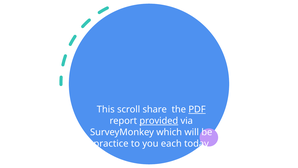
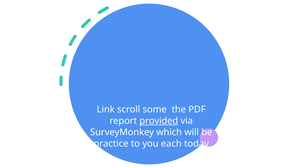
This: This -> Link (106, 109)
share: share -> some (155, 109)
PDF underline: present -> none (197, 109)
